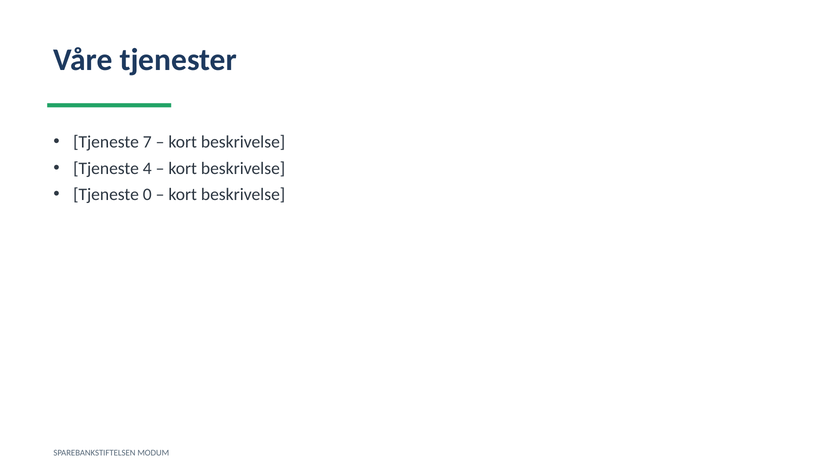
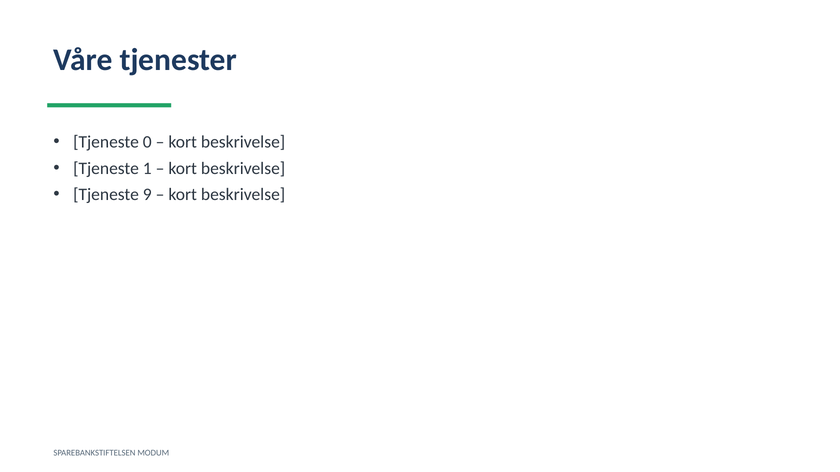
7: 7 -> 0 (147, 142)
4: 4 -> 1 (147, 169)
0: 0 -> 9 (147, 195)
